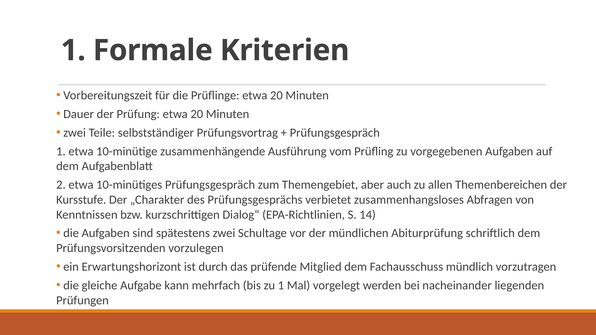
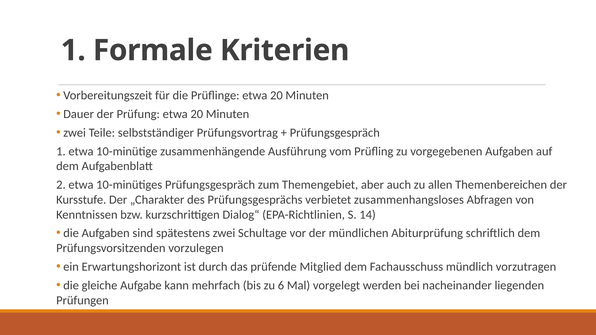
zu 1: 1 -> 6 (281, 286)
